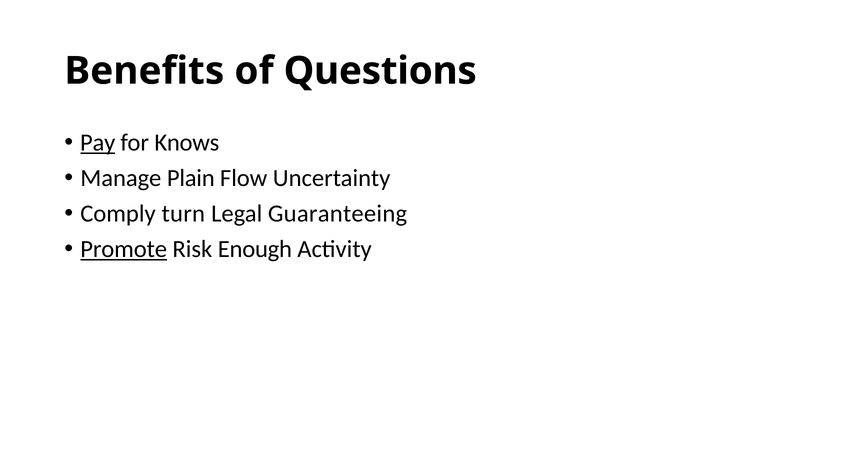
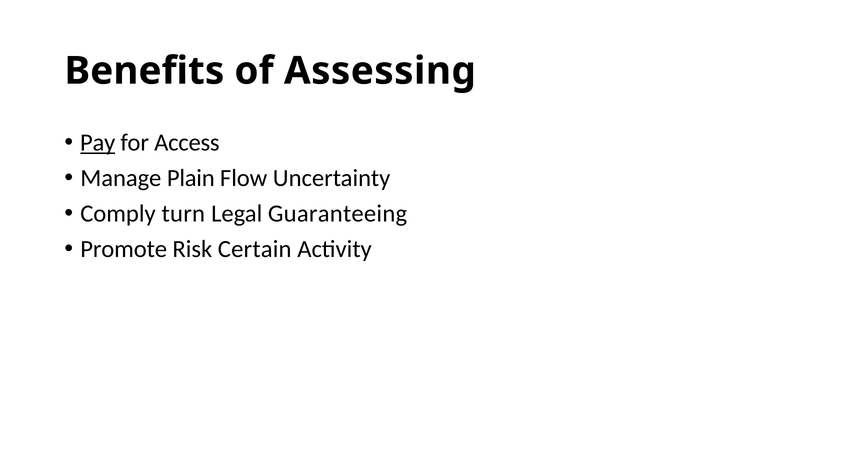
Questions: Questions -> Assessing (380, 71)
Knows: Knows -> Access (187, 143)
Promote underline: present -> none (124, 249)
Enough: Enough -> Certain (255, 249)
